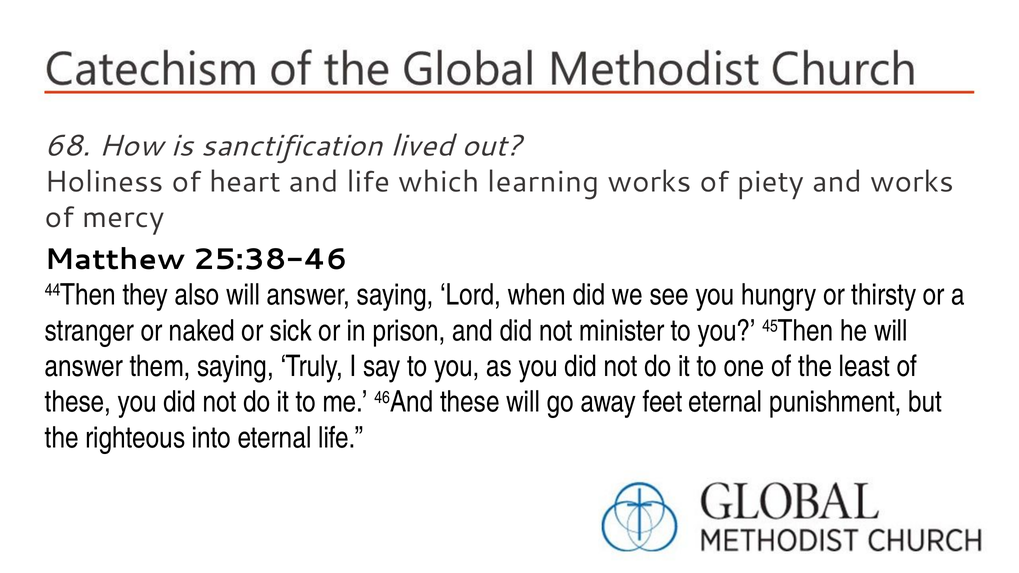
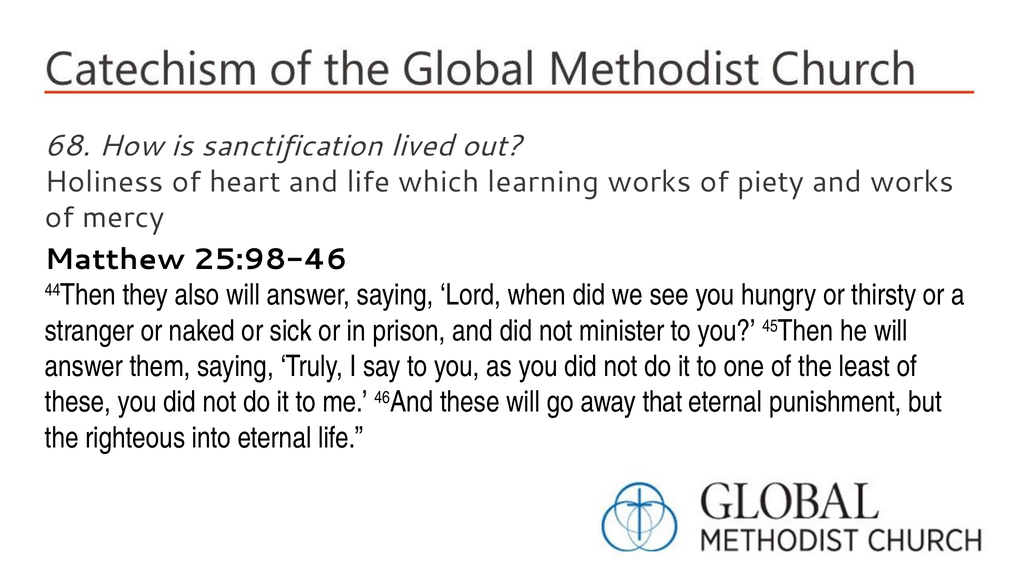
25:38-46: 25:38-46 -> 25:98-46 (270, 260)
feet: feet -> that (662, 402)
